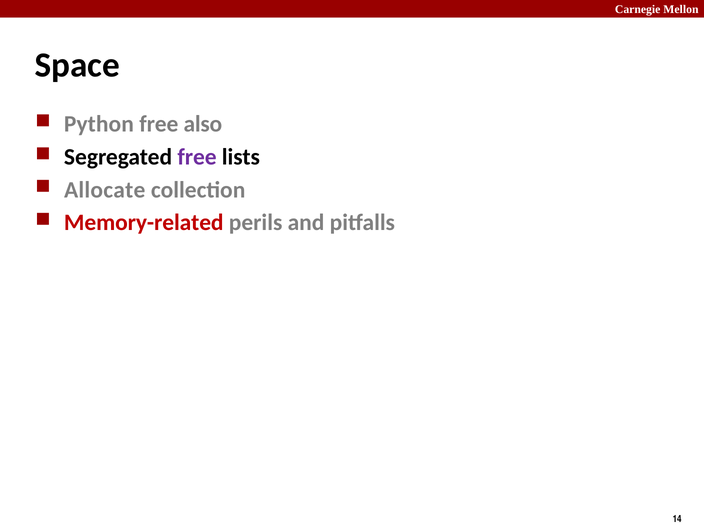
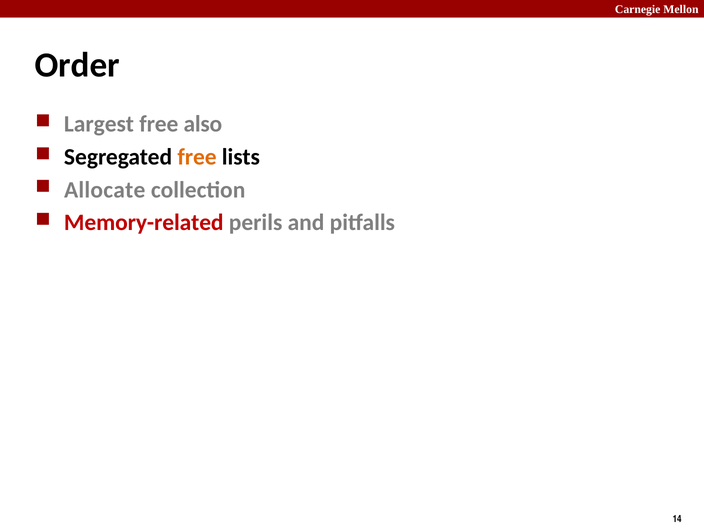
Space: Space -> Order (77, 65)
Python: Python -> Largest (99, 124)
free colour: purple -> orange (197, 157)
